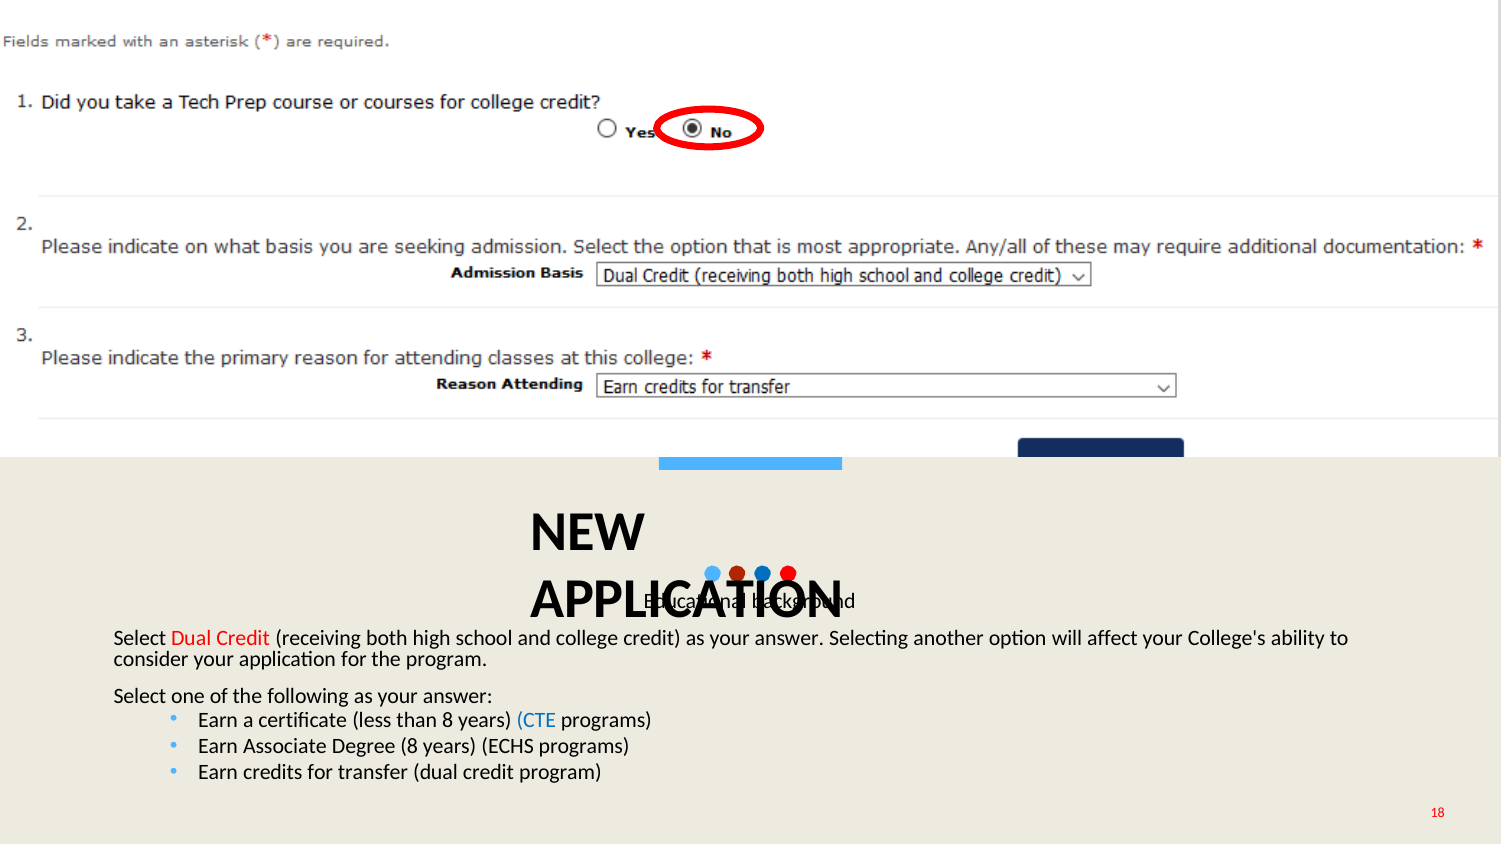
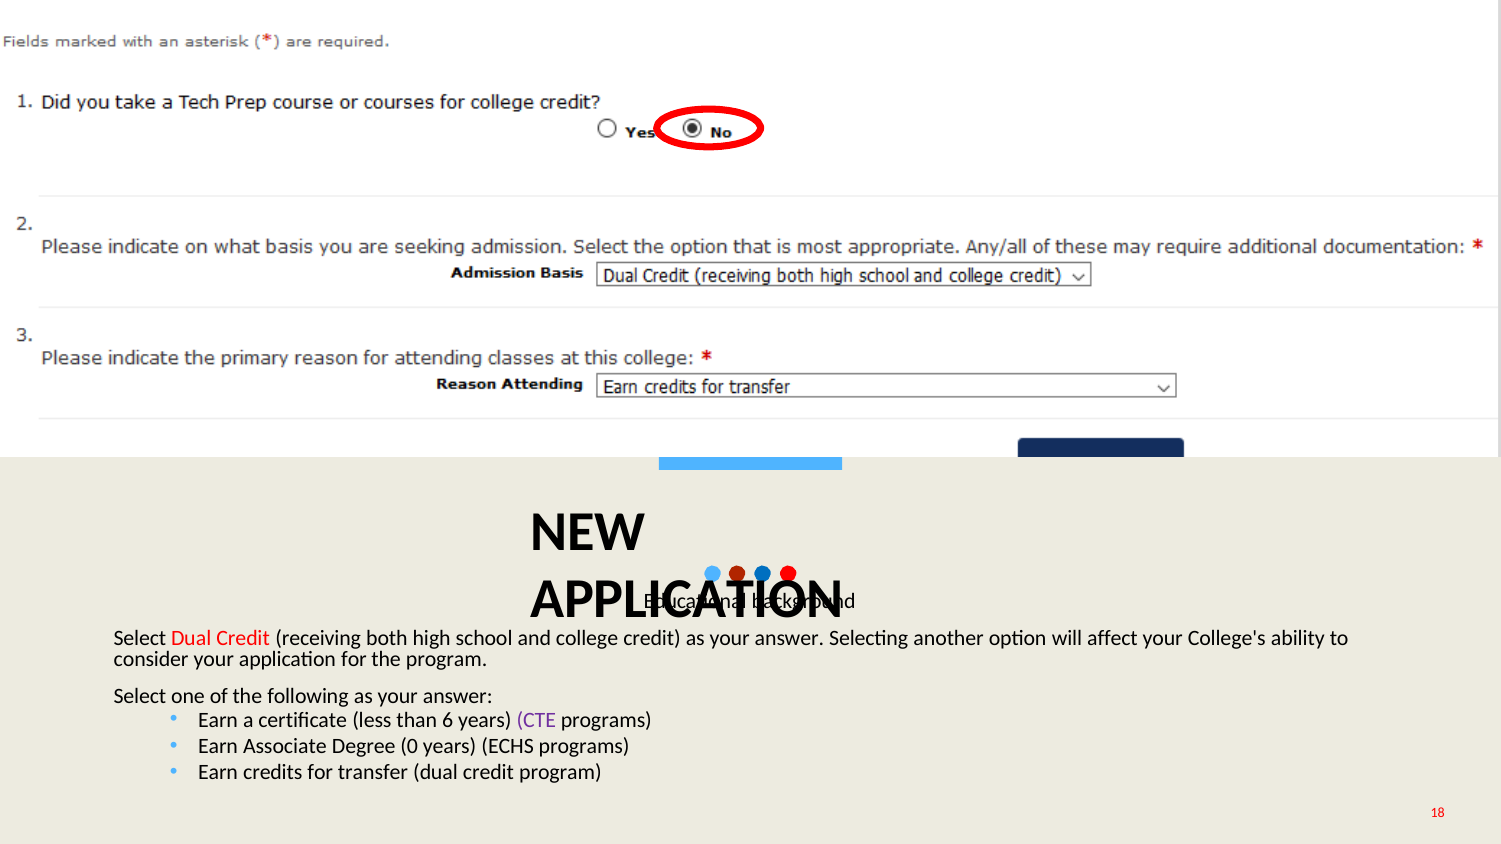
than 8: 8 -> 6 (448, 720)
CTE colour: blue -> purple (536, 720)
Degree 8: 8 -> 0 (409, 746)
